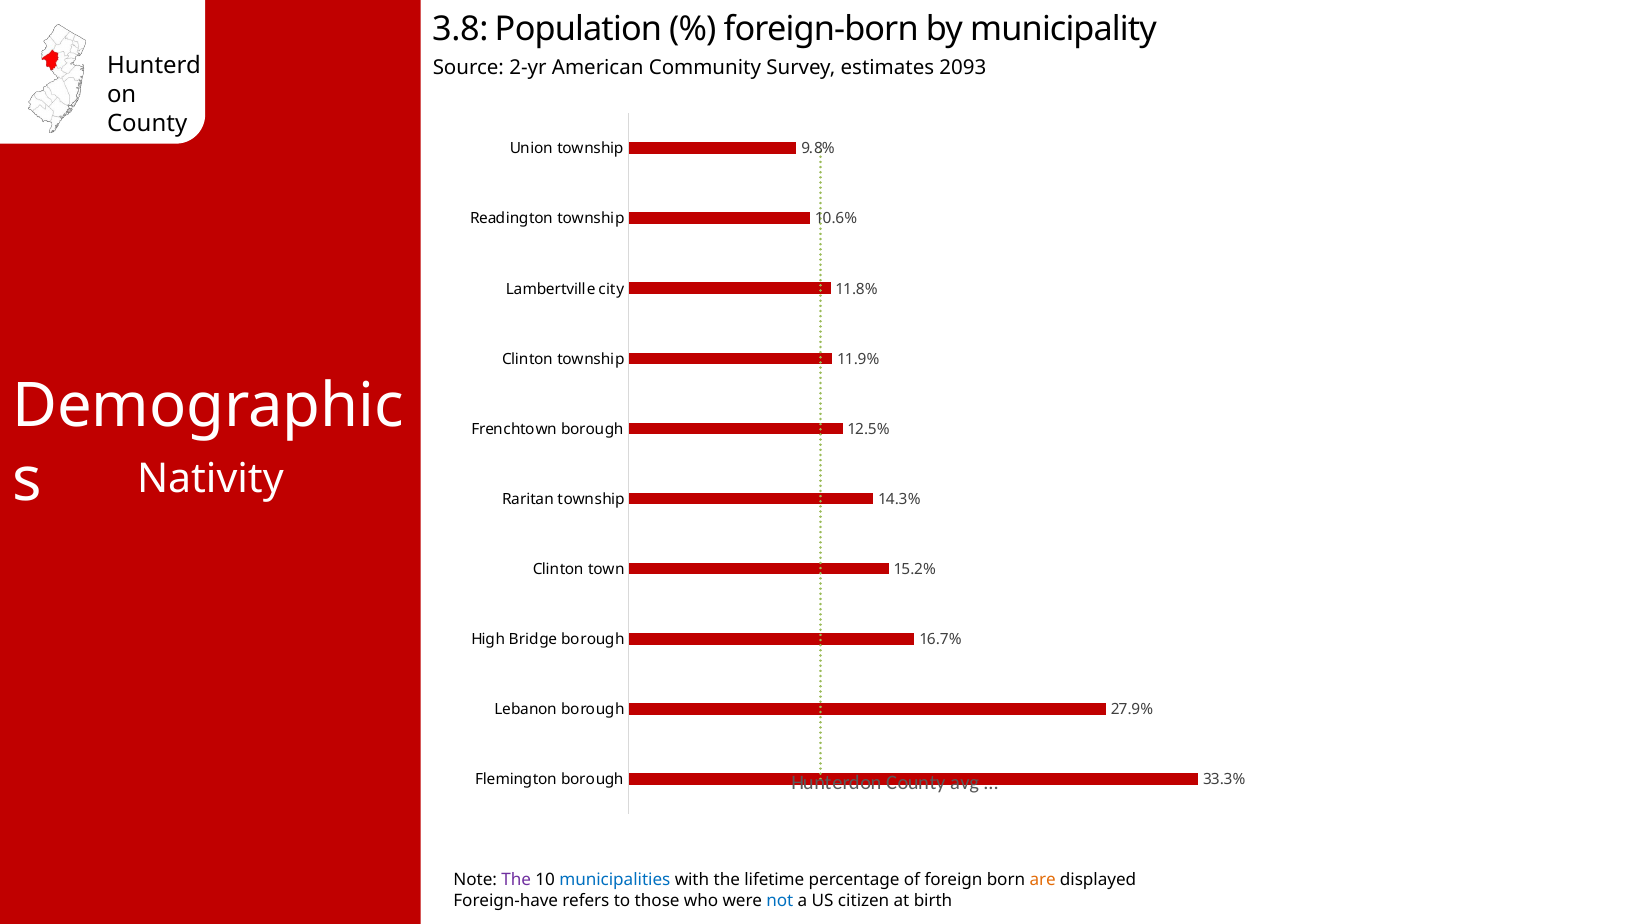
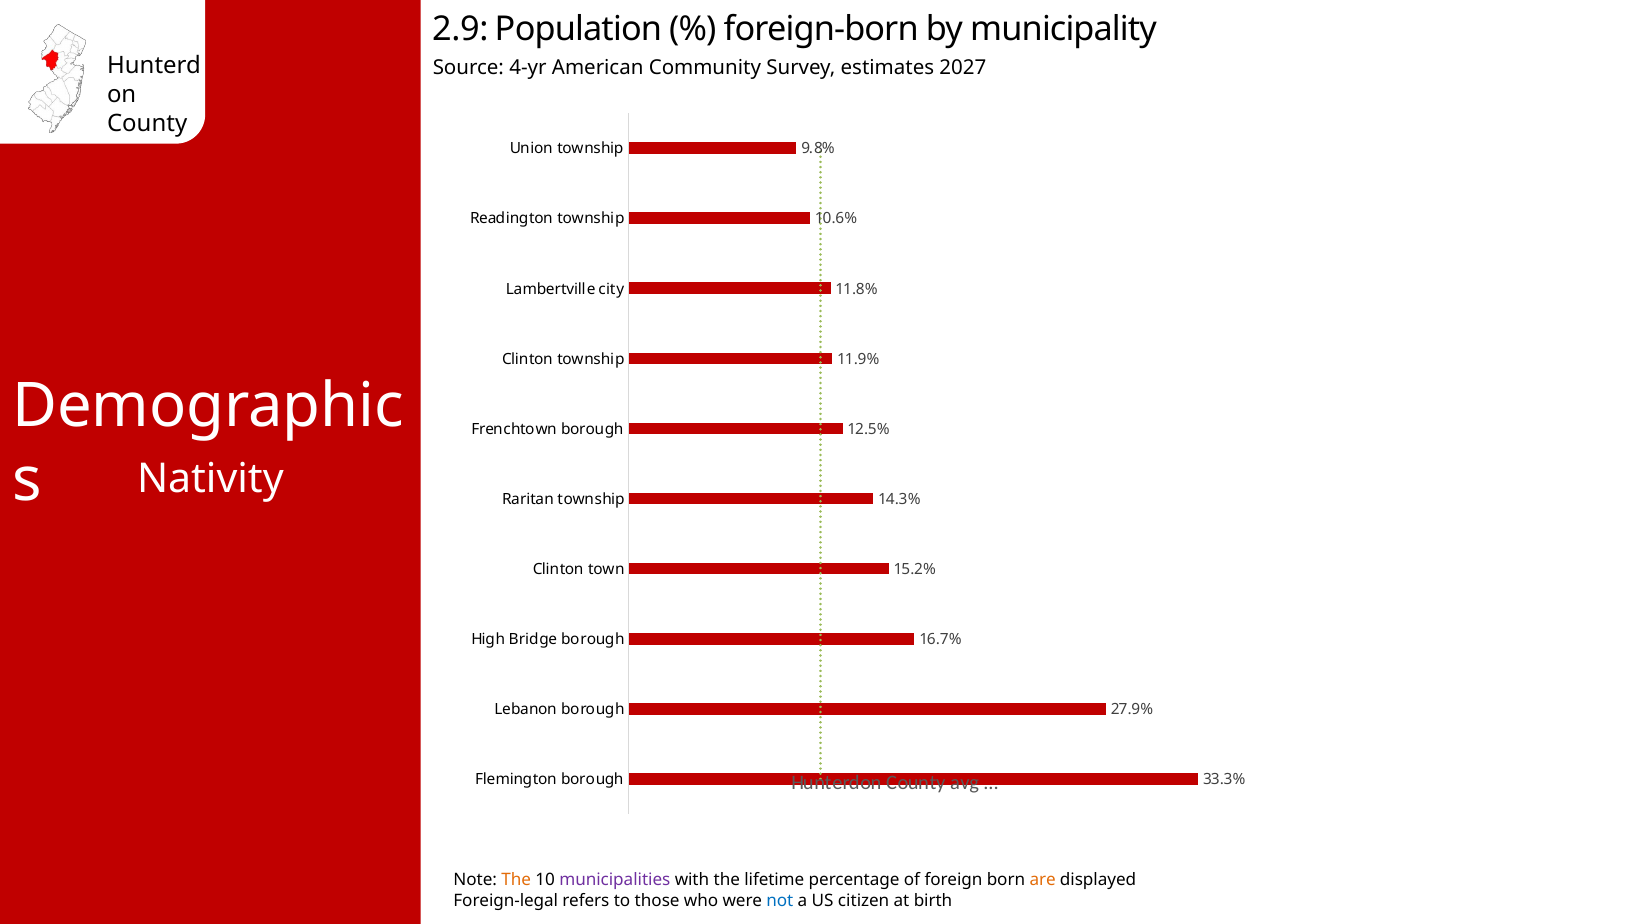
3.8: 3.8 -> 2.9 (460, 29)
2-yr: 2-yr -> 4-yr (528, 67)
2093: 2093 -> 2027 (963, 67)
The colour: purple -> orange (516, 880)
municipalities colour: blue -> purple (615, 880)
Foreign-have: Foreign-have -> Foreign-legal (506, 900)
